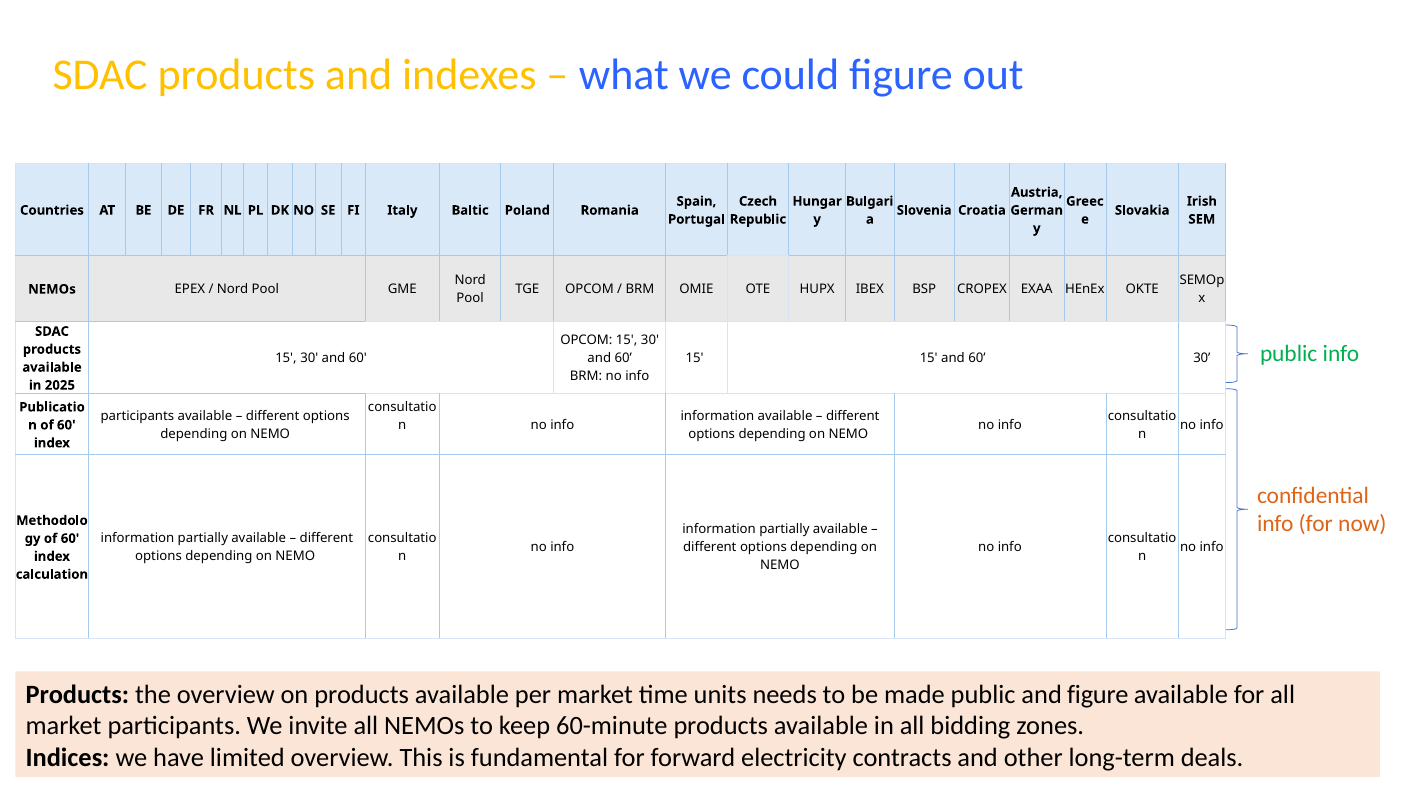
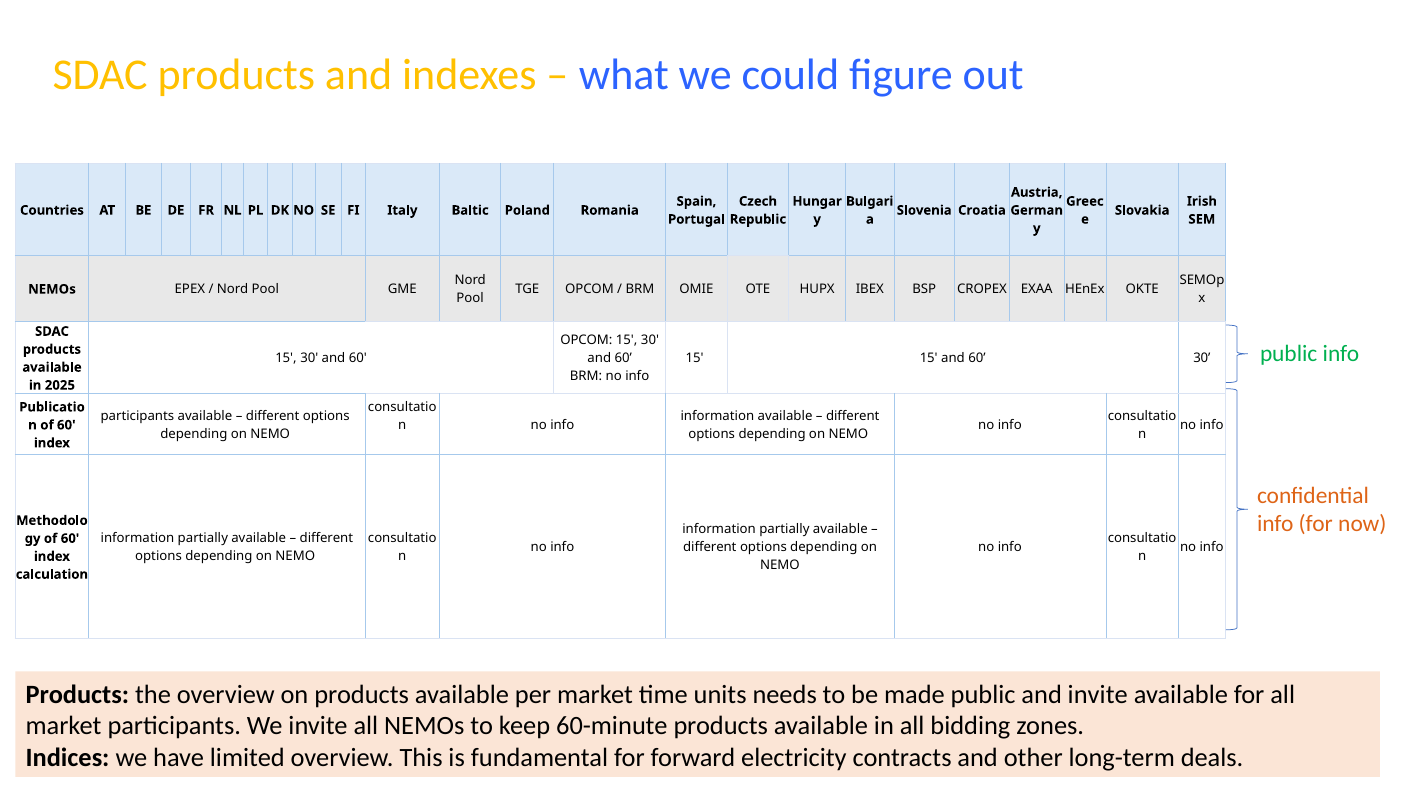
and figure: figure -> invite (1098, 694)
